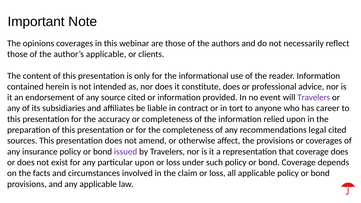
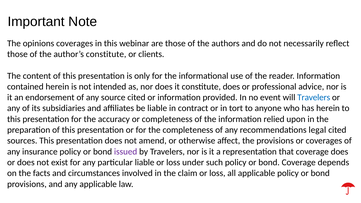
author’s applicable: applicable -> constitute (106, 54)
Travelers colour: purple -> blue (314, 97)
has career: career -> herein (328, 108)
particular upon: upon -> liable (145, 162)
